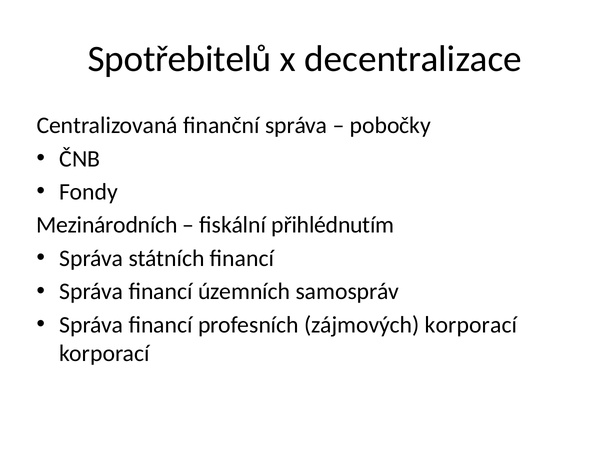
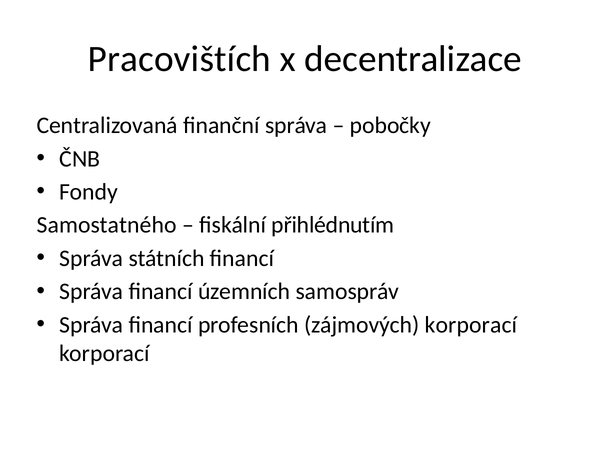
Spotřebitelů: Spotřebitelů -> Pracovištích (179, 59)
Mezinárodních: Mezinárodních -> Samostatného (107, 225)
